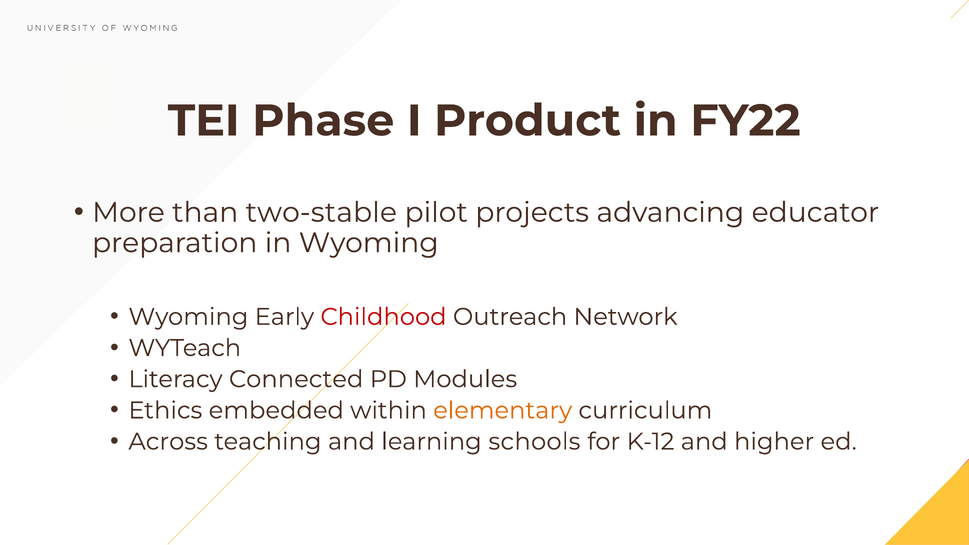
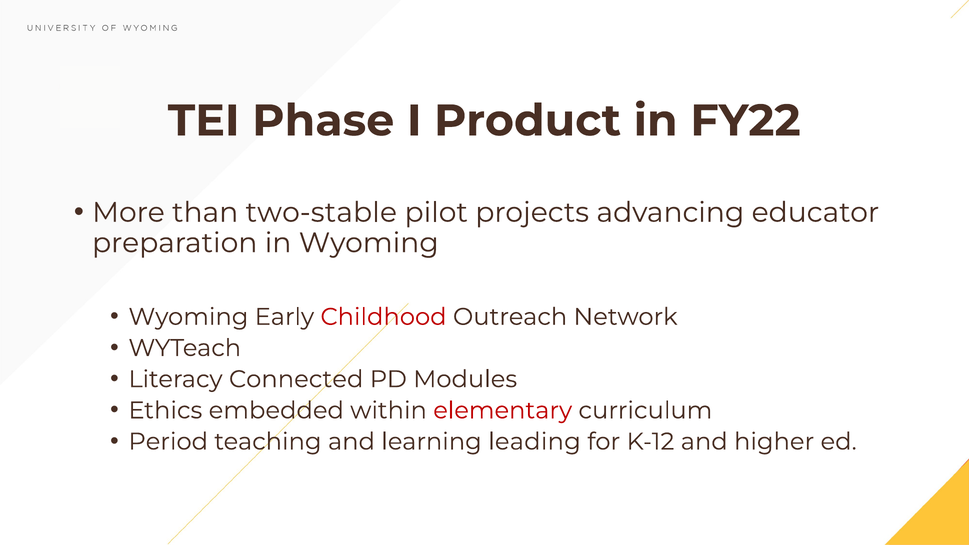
elementary colour: orange -> red (503, 410)
Across: Across -> Period (168, 442)
schools: schools -> leading (534, 442)
